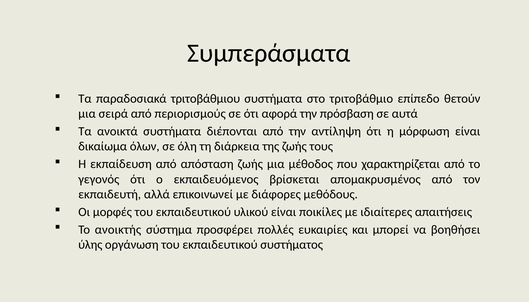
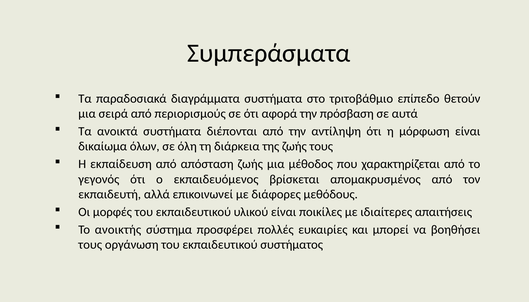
τριτοβάθμιου: τριτοβάθμιου -> διαγράμματα (205, 99)
ύλης: ύλης -> τους (90, 245)
